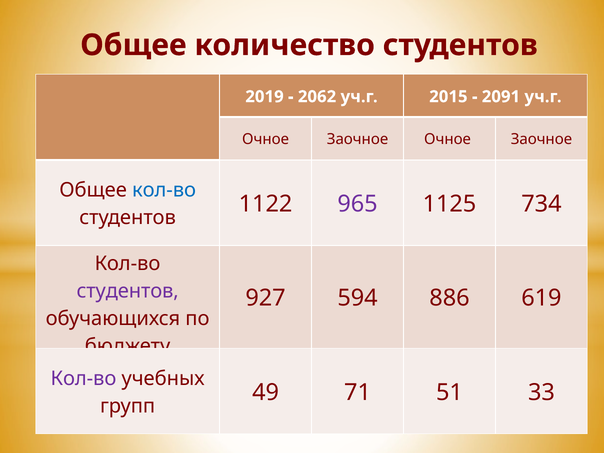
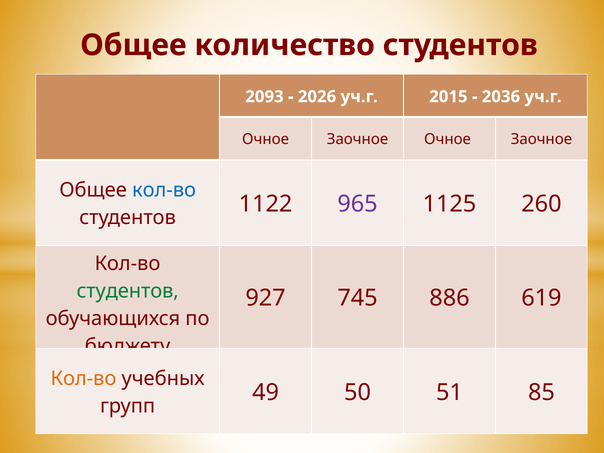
2019: 2019 -> 2093 (264, 97)
2062: 2062 -> 2026 (317, 97)
2091: 2091 -> 2036 (501, 97)
734: 734 -> 260 (541, 204)
студентов colour: purple -> green (128, 291)
594: 594 -> 745 (358, 298)
Кол-во colour: purple -> orange (83, 378)
71: 71 -> 50 (358, 392)
33: 33 -> 85 (541, 392)
